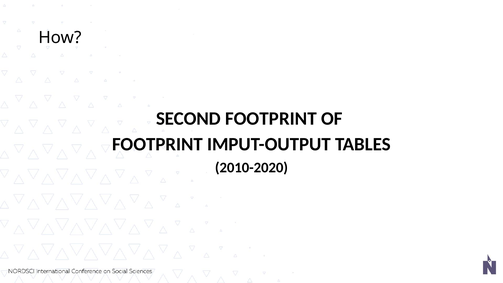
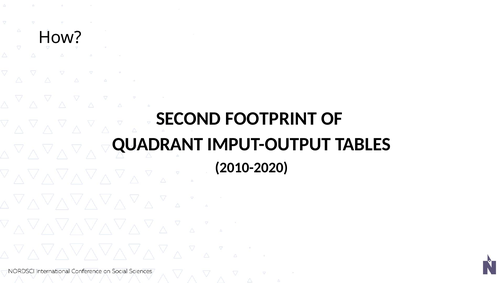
FOOTPRINT: FOOTPRINT -> QUADRANT (158, 144)
